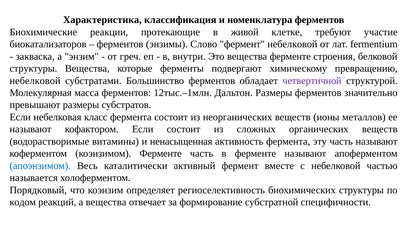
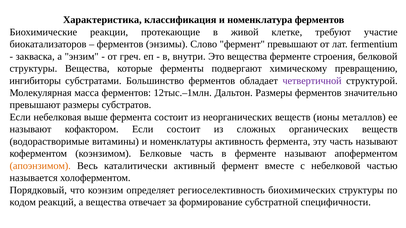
фермент небелковой: небелковой -> превышают (292, 44)
небелковой: небелковой -> ингибиторы (35, 81)
класс: класс -> выше (96, 117)
ненасыщенная: ненасыщенная -> номенклатуры (181, 142)
коэнзимом Ферменте: Ферменте -> Белковые (161, 154)
апоэнзимом colour: blue -> orange (40, 166)
